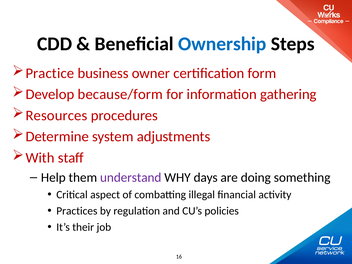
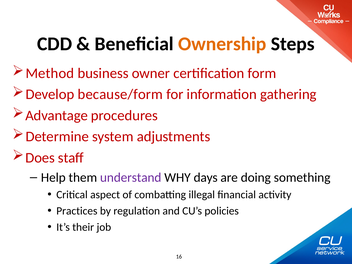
Ownership colour: blue -> orange (222, 44)
Practice: Practice -> Method (50, 73)
Resources: Resources -> Advantage (57, 115)
With: With -> Does (40, 158)
